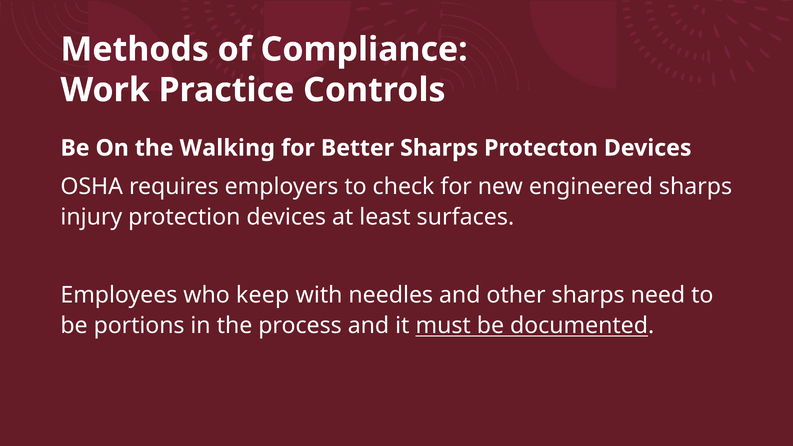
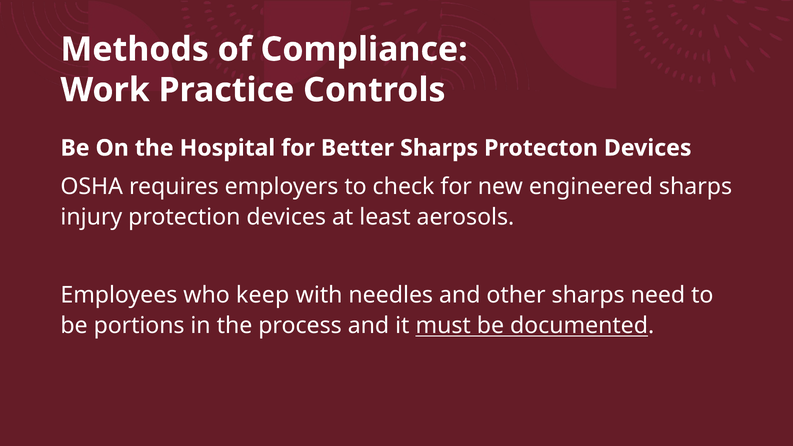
Walking: Walking -> Hospital (227, 148)
surfaces: surfaces -> aerosols (465, 217)
